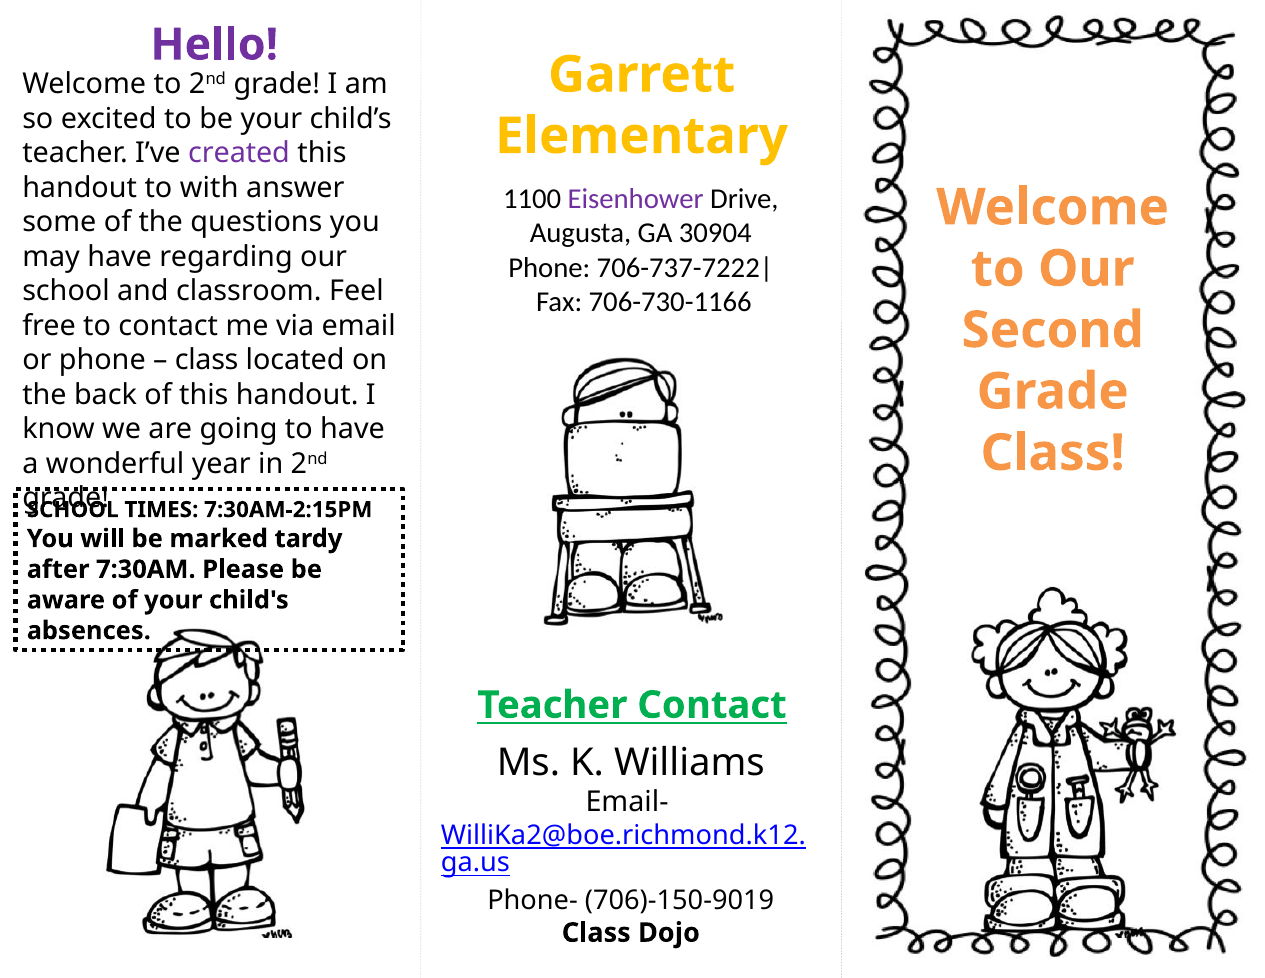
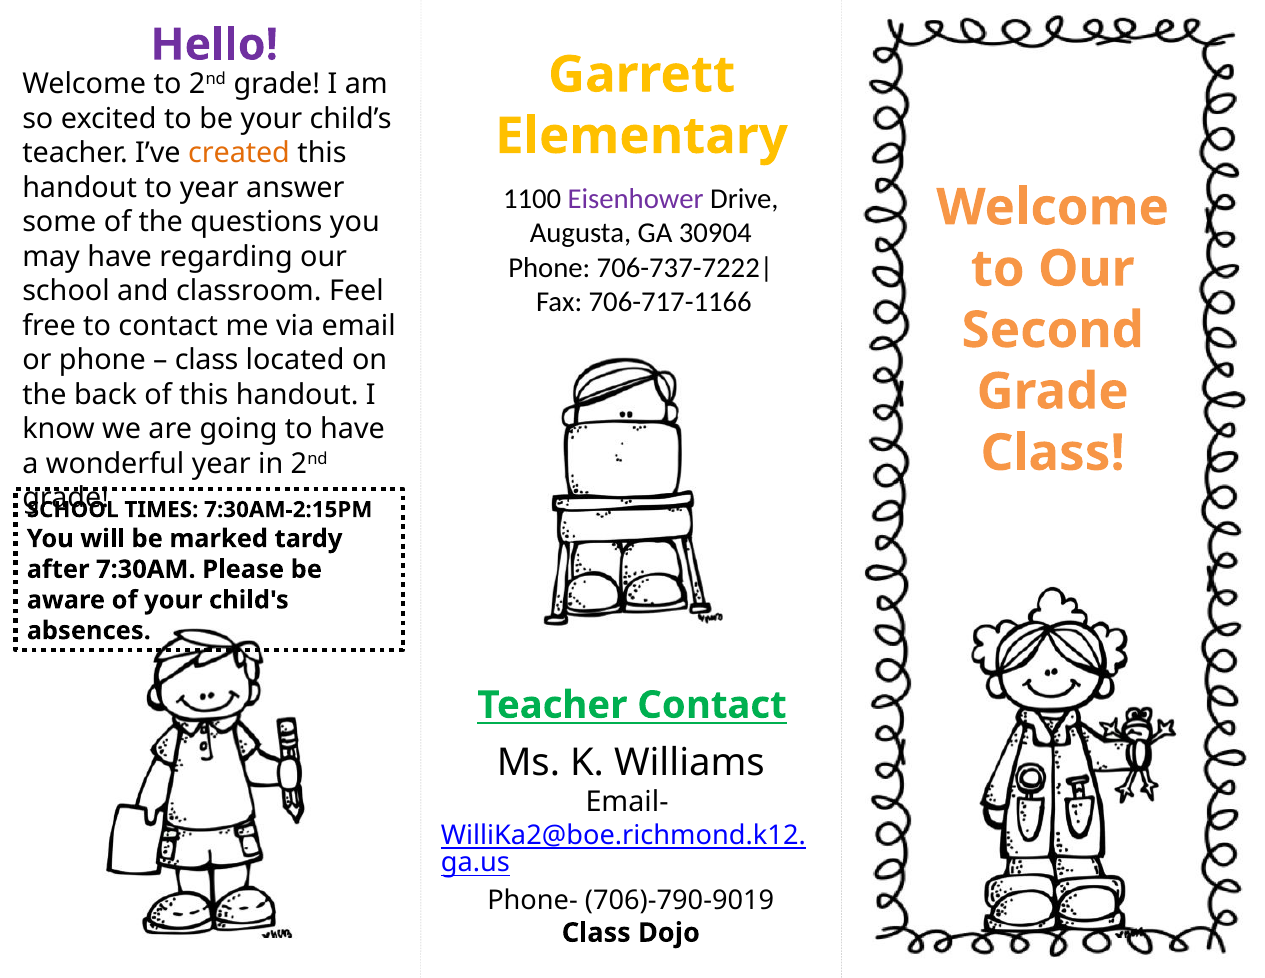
created colour: purple -> orange (239, 153)
to with: with -> year (209, 187)
706-730-1166: 706-730-1166 -> 706-717-1166 (670, 302)
706)-150-9019: 706)-150-9019 -> 706)-790-9019 (680, 900)
